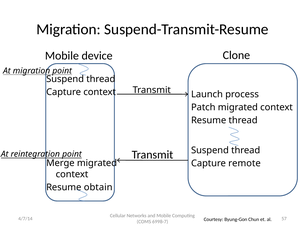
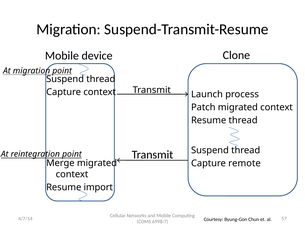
obtain: obtain -> import (98, 187)
